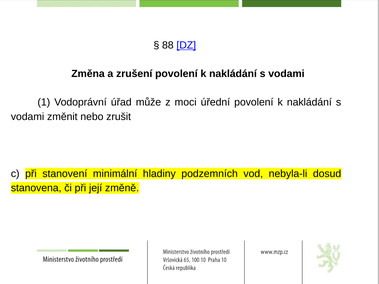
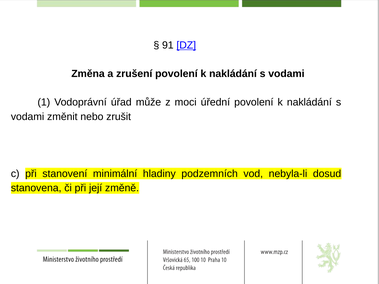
88: 88 -> 91 (168, 45)
